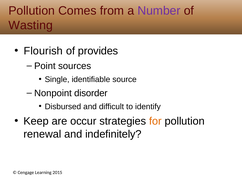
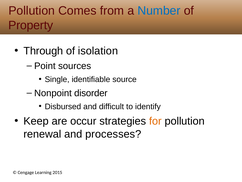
Number colour: purple -> blue (159, 11)
Wasting: Wasting -> Property (31, 25)
Flourish: Flourish -> Through (43, 51)
provides: provides -> isolation (98, 51)
indefinitely: indefinitely -> processes (113, 134)
